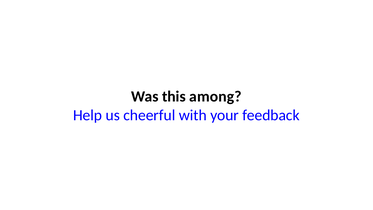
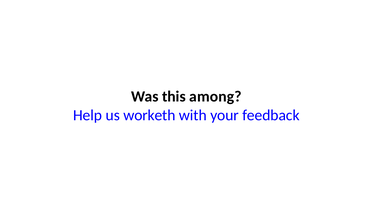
cheerful: cheerful -> worketh (149, 115)
